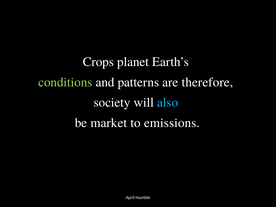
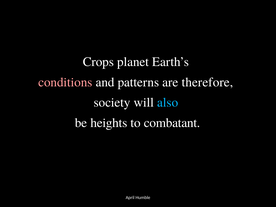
conditions colour: light green -> pink (65, 82)
market: market -> heights (109, 123)
emissions: emissions -> combatant (172, 123)
